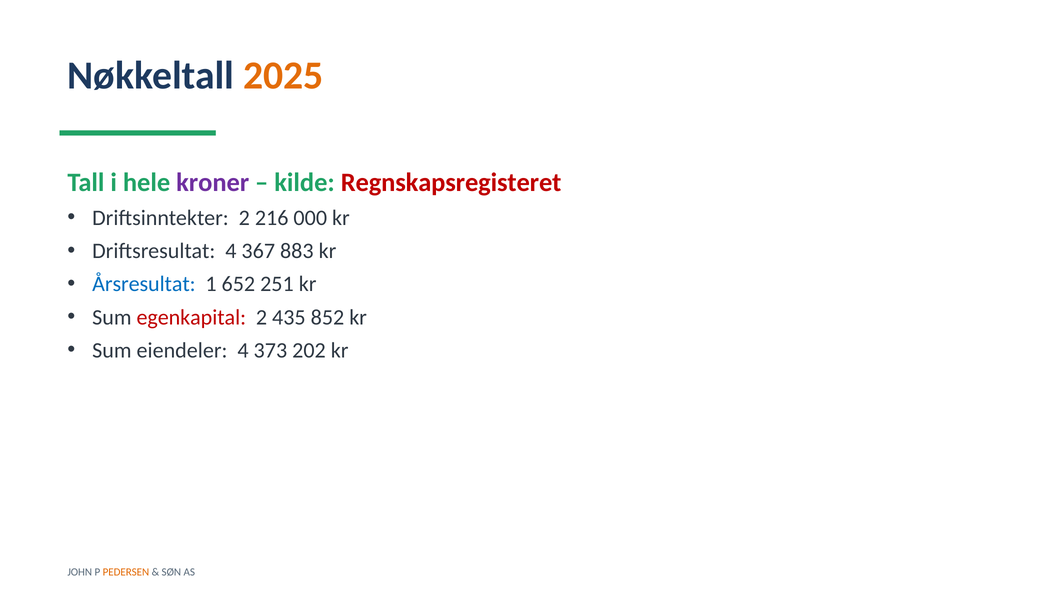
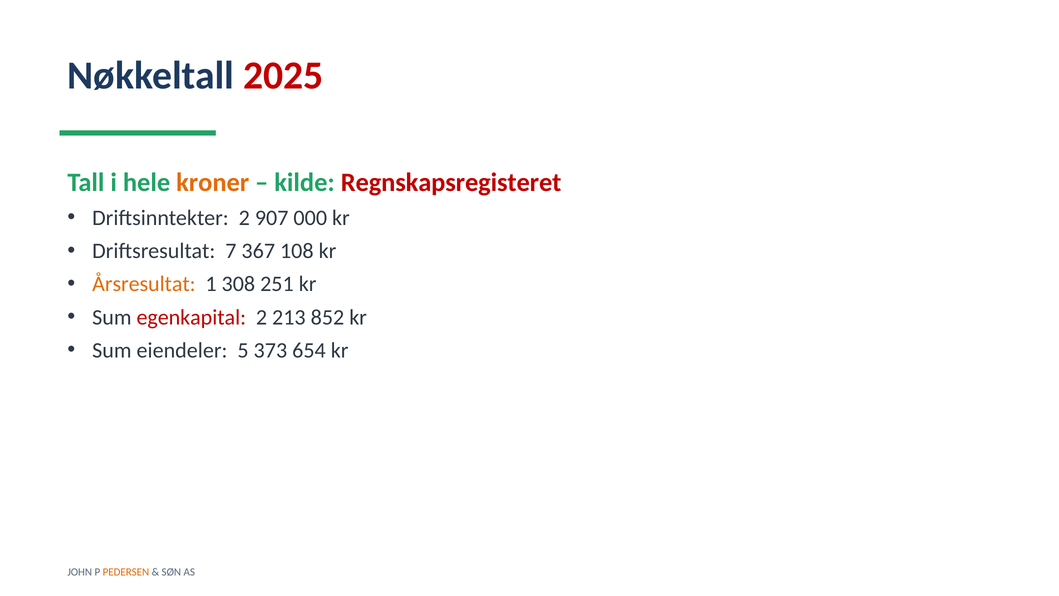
2025 colour: orange -> red (283, 76)
kroner colour: purple -> orange (213, 182)
216: 216 -> 907 (272, 218)
Driftsresultat 4: 4 -> 7 (231, 251)
883: 883 -> 108 (297, 251)
Årsresultat colour: blue -> orange (144, 284)
652: 652 -> 308 (238, 284)
435: 435 -> 213 (289, 317)
eiendeler 4: 4 -> 5 (243, 350)
202: 202 -> 654 (309, 350)
